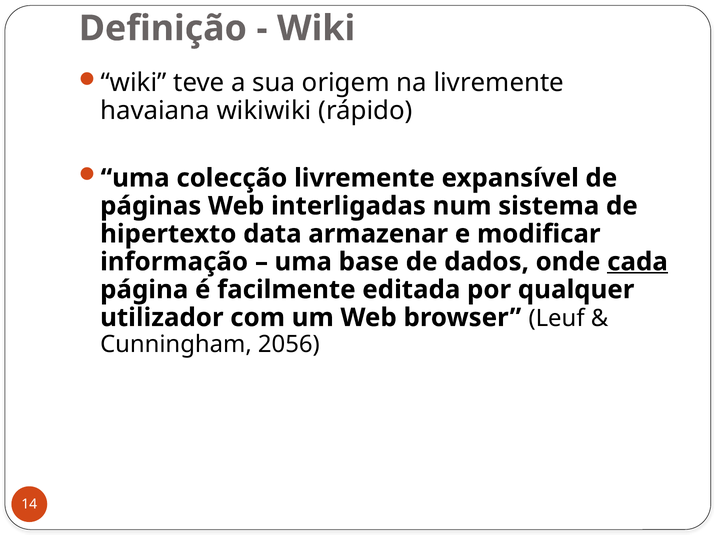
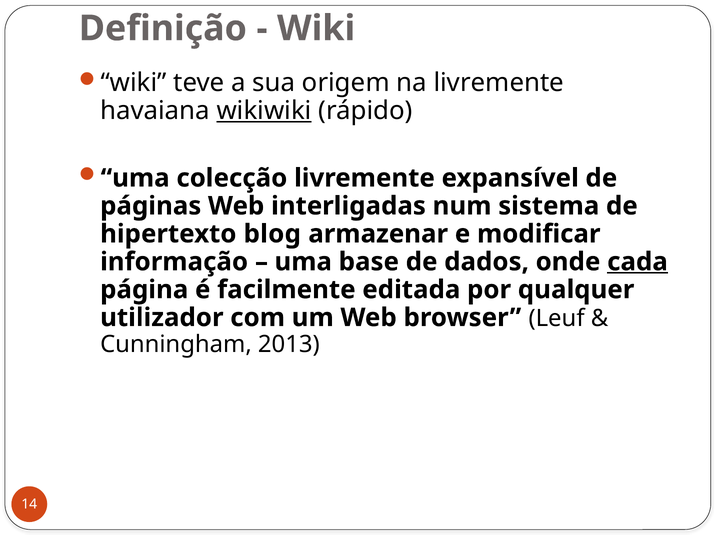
wikiwiki underline: none -> present (264, 111)
data: data -> blog (272, 234)
2056: 2056 -> 2013 (289, 344)
